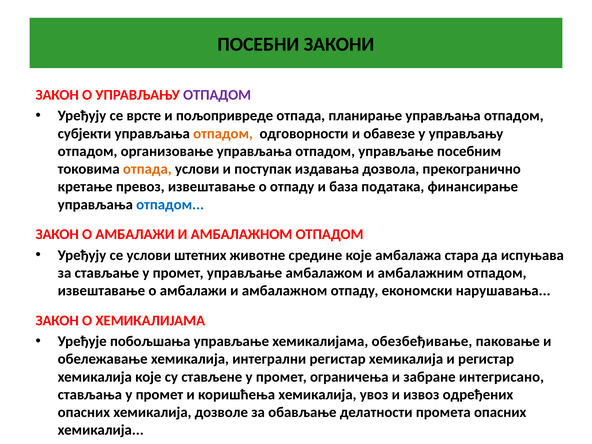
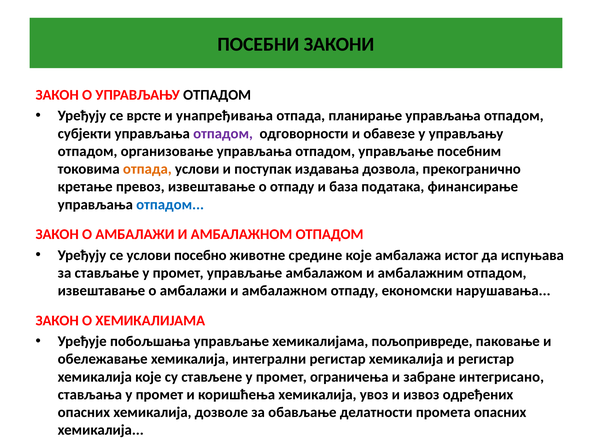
ОТПАДОМ colour: purple -> black (217, 95)
пољопривреде: пољопривреде -> унапређивања (224, 116)
отпадом colour: orange -> purple (223, 133)
штетних: штетних -> посебно (200, 255)
стара: стара -> истог (461, 255)
обезбеђивање: обезбеђивање -> пољопривреде (422, 341)
